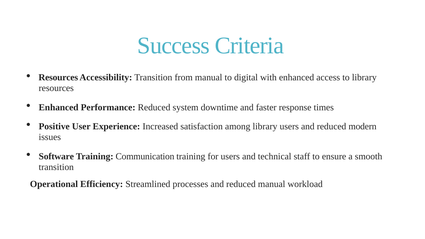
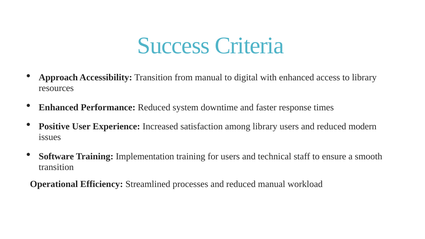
Resources: Resources -> Approach (58, 78)
Communication: Communication -> Implementation (145, 156)
